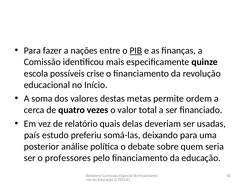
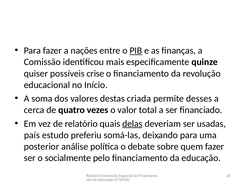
escola: escola -> quiser (36, 73)
metas: metas -> criada (139, 98)
ordem: ordem -> desses (199, 98)
delas underline: none -> present (132, 123)
quem seria: seria -> fazer (215, 146)
professores: professores -> socialmente (68, 158)
